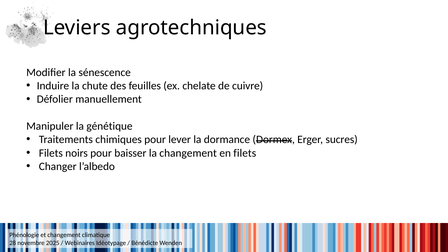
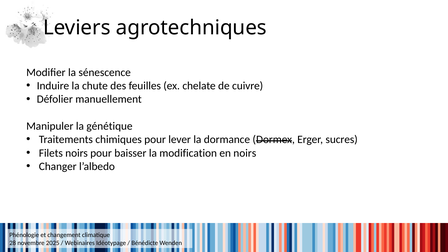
la changement: changement -> modification (188, 153)
en filets: filets -> noirs (245, 153)
